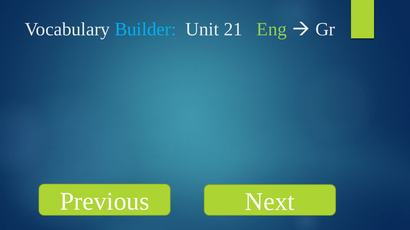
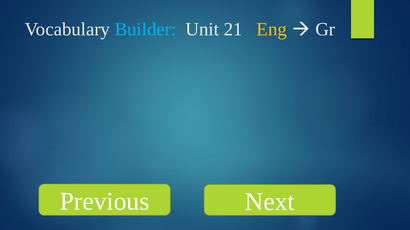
Eng colour: light green -> yellow (272, 29)
